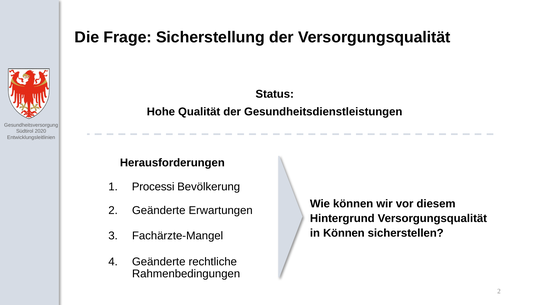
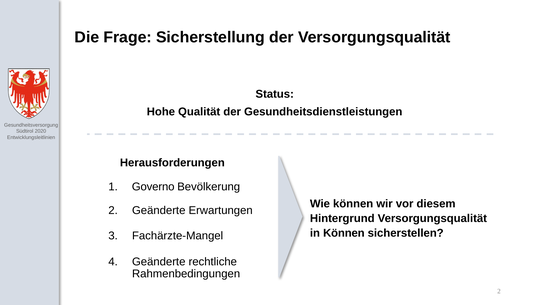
Processi: Processi -> Governo (153, 187)
